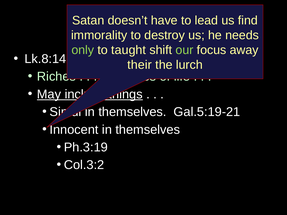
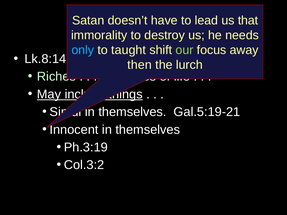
find: find -> that (248, 20)
only colour: light green -> light blue (83, 50)
their: their -> then (140, 65)
